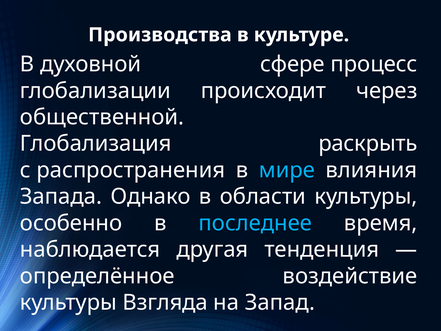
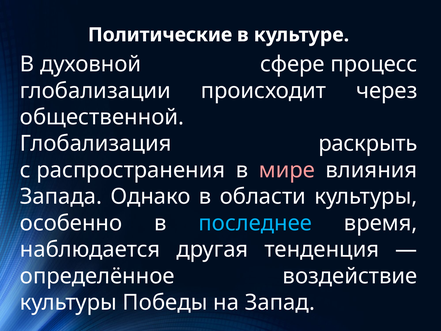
Производства: Производства -> Политические (160, 35)
мире colour: light blue -> pink (287, 170)
Взгляда: Взгляда -> Победы (165, 302)
